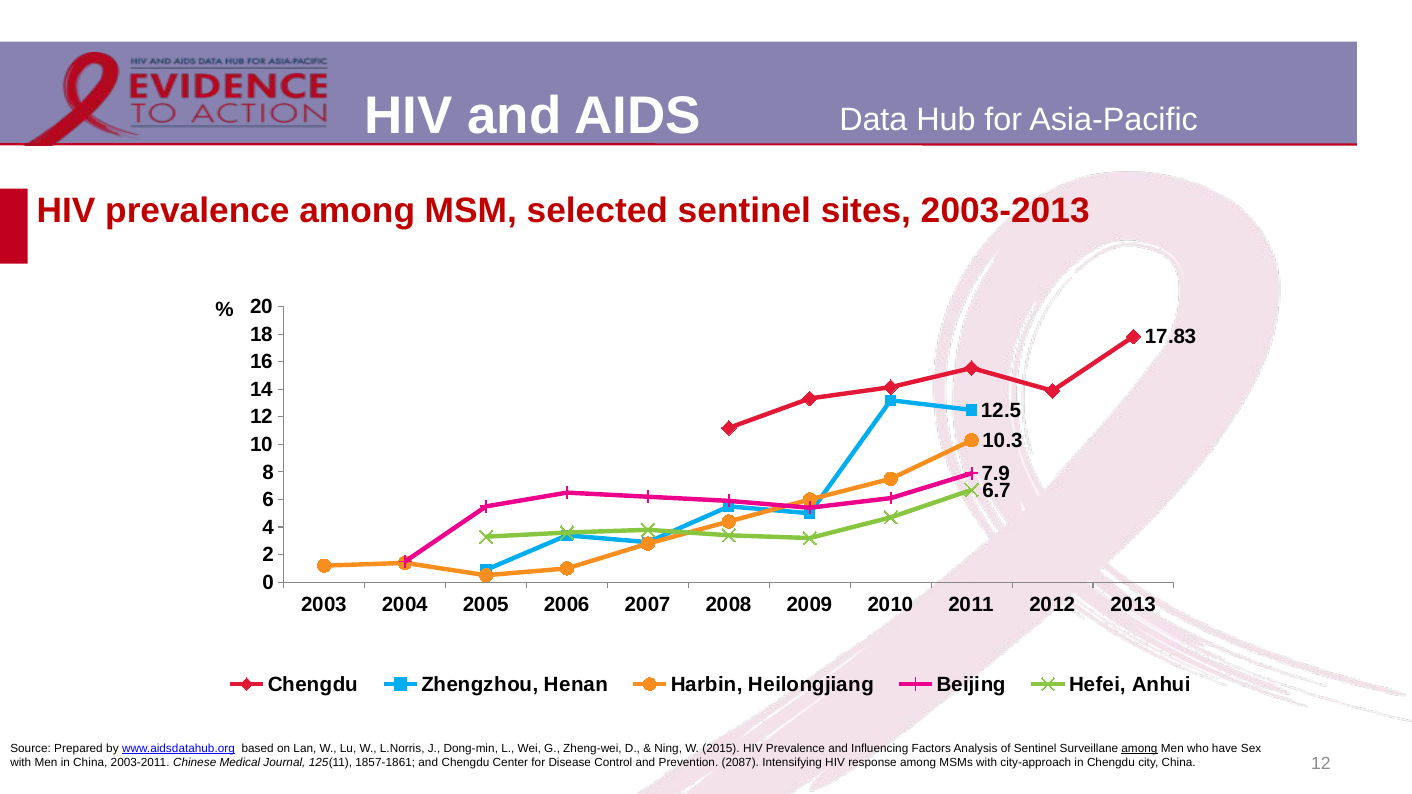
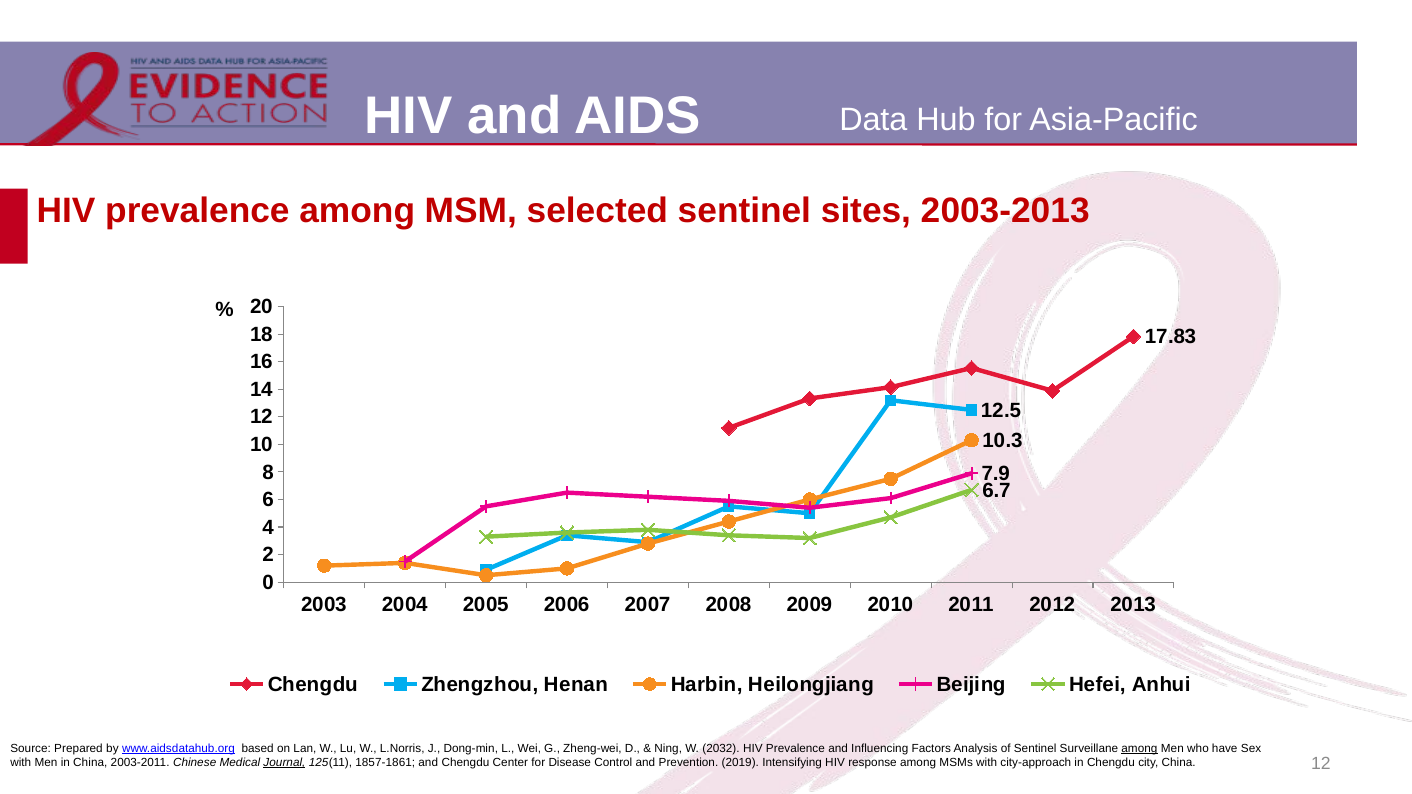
2015: 2015 -> 2032 (721, 749)
Journal underline: none -> present (284, 763)
2087: 2087 -> 2019 (740, 763)
